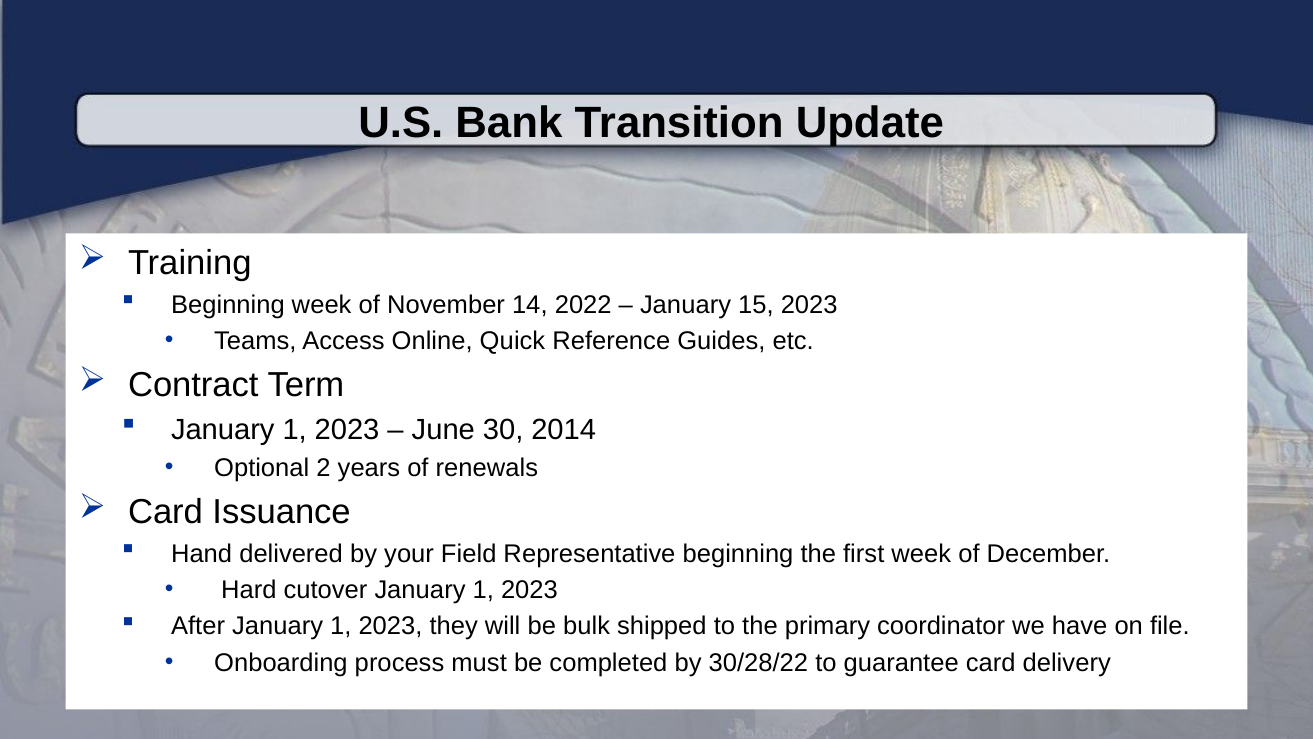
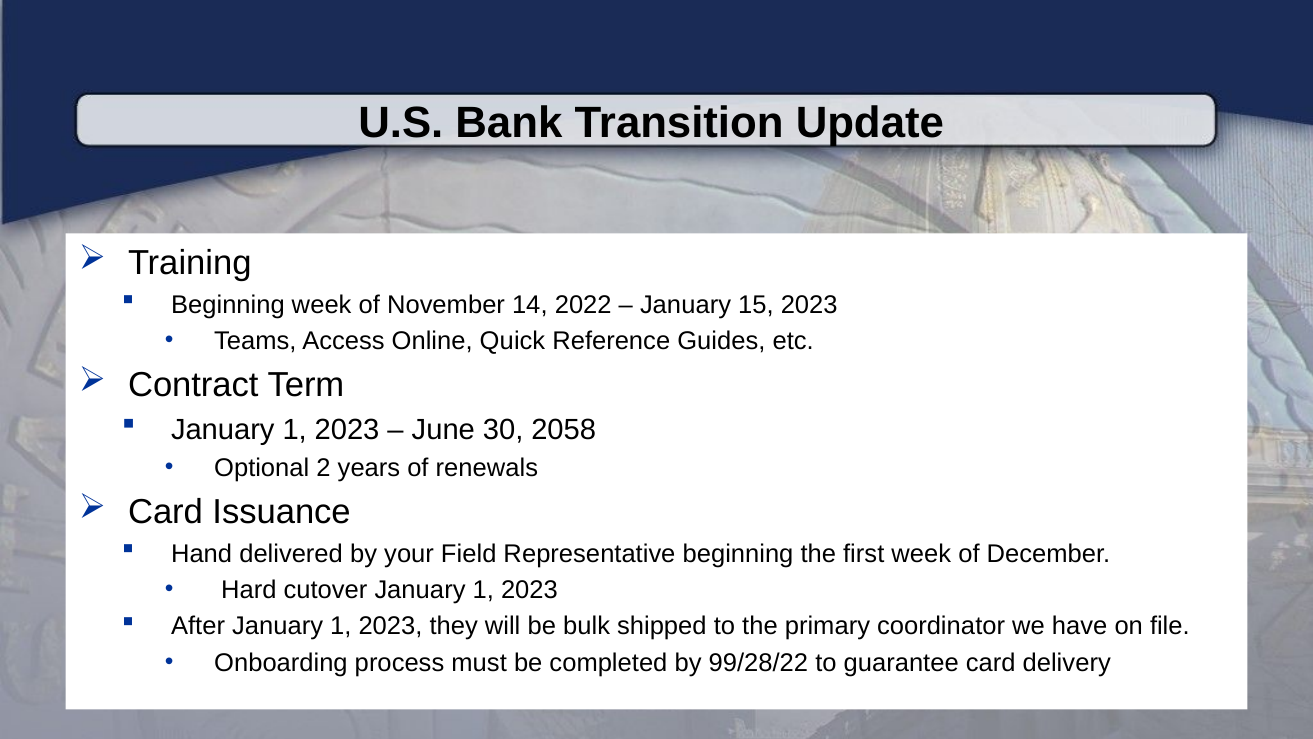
2014: 2014 -> 2058 (564, 430)
30/28/22: 30/28/22 -> 99/28/22 (758, 662)
